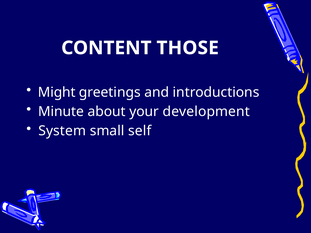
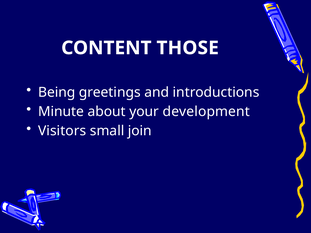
Might: Might -> Being (57, 92)
System: System -> Visitors (62, 131)
self: self -> join (140, 131)
